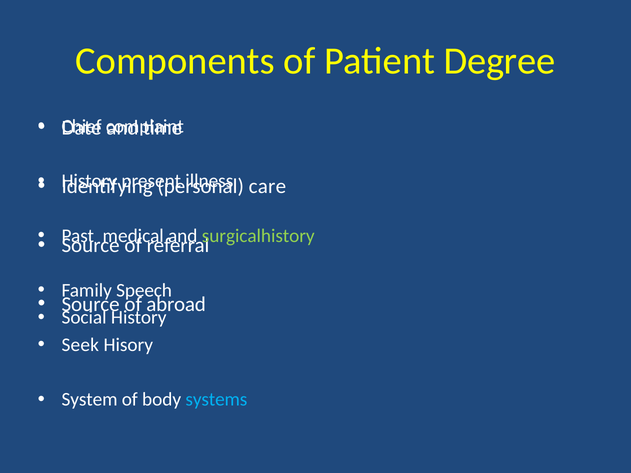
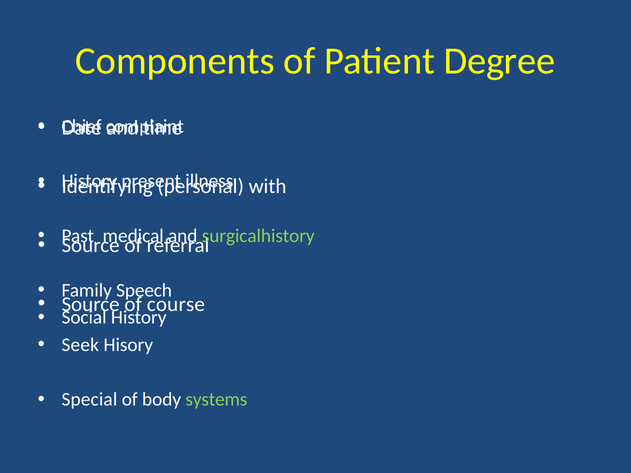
care: care -> with (268, 187)
abroad: abroad -> course (176, 304)
System: System -> Special (89, 400)
systems colour: light blue -> light green (216, 400)
